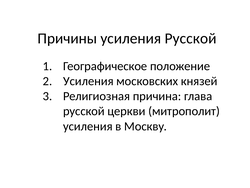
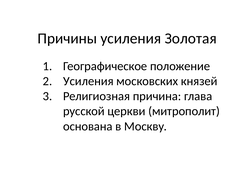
усиления Русской: Русской -> Золотая (191, 38)
усиления: усиления -> основана (88, 126)
